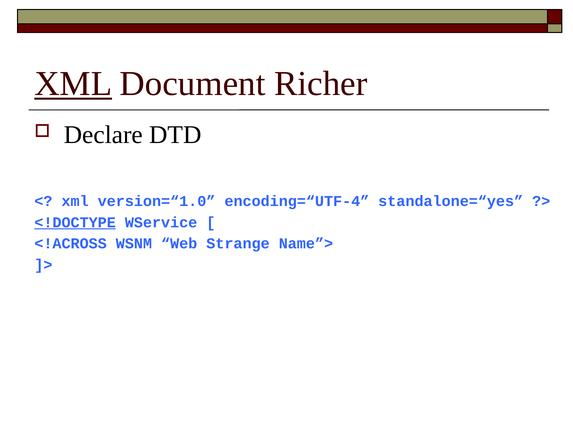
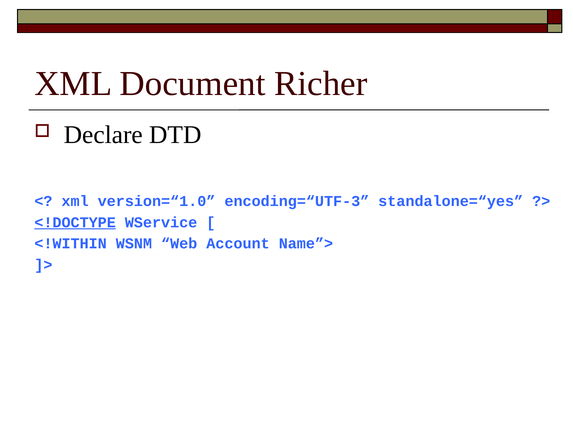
XML underline: present -> none (73, 84)
encoding=“UTF-4: encoding=“UTF-4 -> encoding=“UTF-3 (297, 201)
<!ACROSS: <!ACROSS -> <!WITHIN (71, 243)
Strange: Strange -> Account (238, 243)
